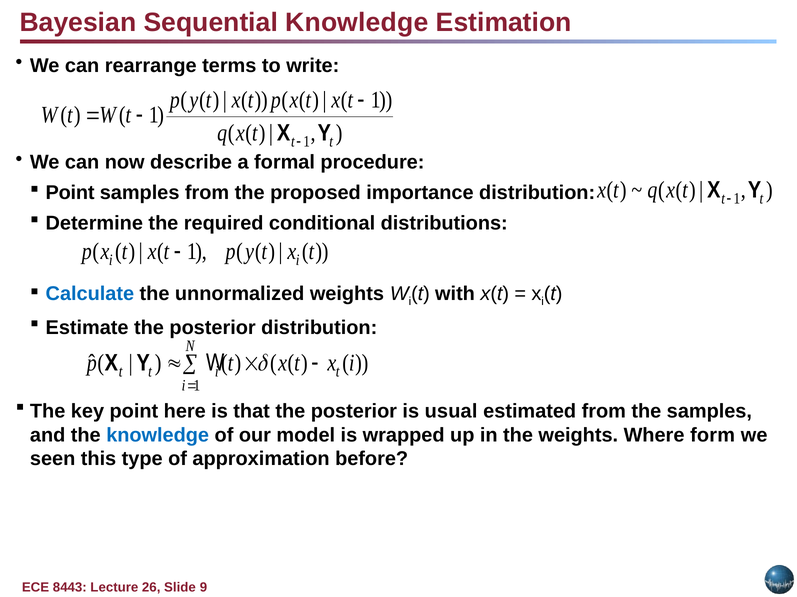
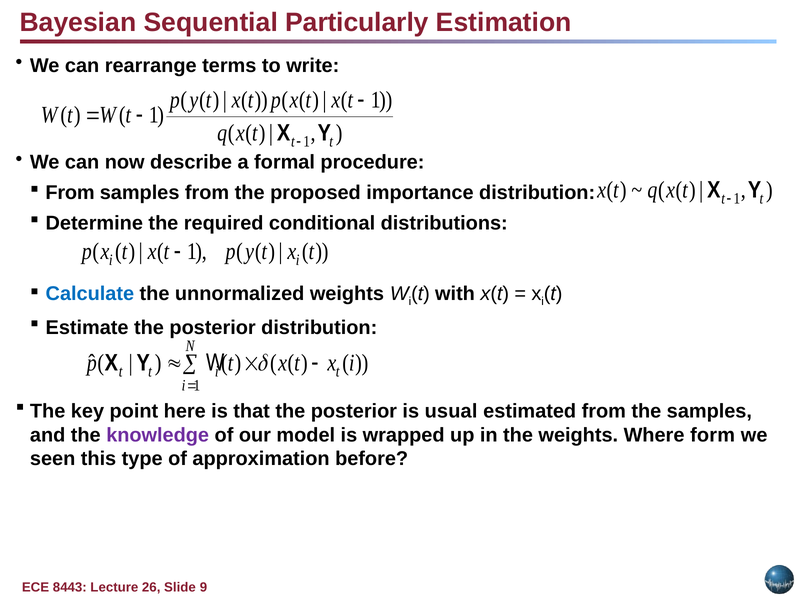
Sequential Knowledge: Knowledge -> Particularly (357, 23)
Point: Point -> From (70, 193)
knowledge colour: blue -> purple (158, 436)
